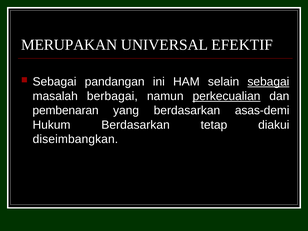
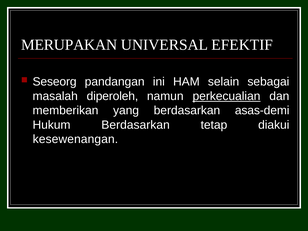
Sebagai: Sebagai -> Seseorg (55, 82)
sebagai underline: present -> none (268, 82)
berbagai: berbagai -> diperoleh (112, 96)
pembenaran: pembenaran -> memberikan (65, 111)
diseimbangkan: diseimbangkan -> kesewenangan (75, 139)
